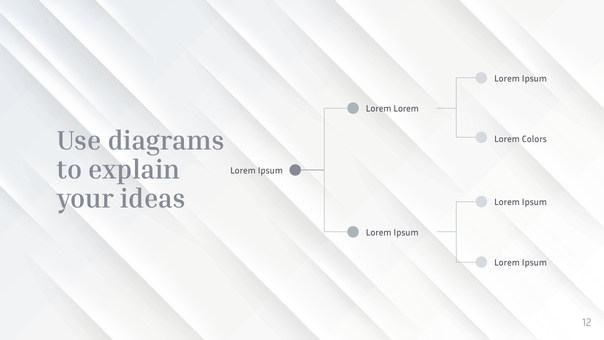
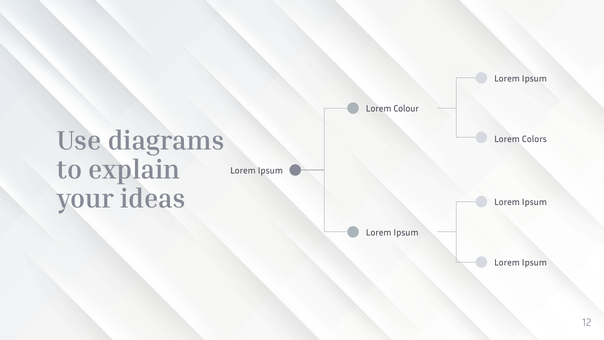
Lorem: Lorem -> Colour (406, 109)
